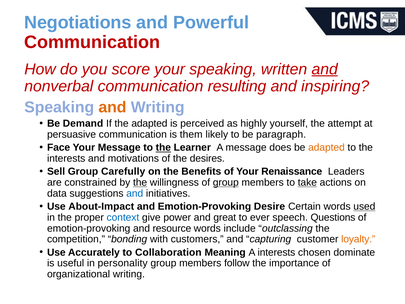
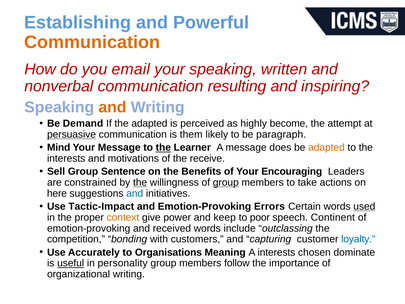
Negotiations: Negotiations -> Establishing (78, 23)
Communication colour: red -> orange (92, 42)
score: score -> email (131, 69)
and underline: present -> none (325, 69)
yourself: yourself -> become (289, 123)
persuasive underline: none -> present (72, 134)
Face: Face -> Mind (59, 147)
desires: desires -> receive (207, 158)
Carefully: Carefully -> Sentence (123, 171)
Renaissance: Renaissance -> Encouraging (292, 171)
take underline: present -> none (307, 182)
data: data -> here (57, 193)
About-Impact: About-Impact -> Tactic-Impact (101, 206)
Desire: Desire -> Errors (269, 206)
context colour: blue -> orange (123, 217)
great: great -> keep (225, 217)
ever: ever -> poor (260, 217)
Questions: Questions -> Continent (333, 217)
resource: resource -> received (172, 228)
loyalty colour: orange -> blue (358, 239)
Collaboration: Collaboration -> Organisations (168, 252)
useful underline: none -> present (71, 263)
